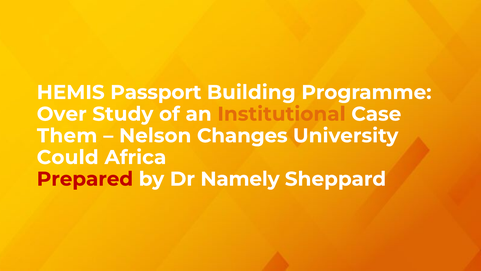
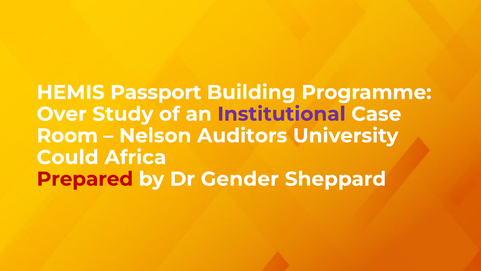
Institutional colour: orange -> purple (282, 114)
Them: Them -> Room (67, 136)
Changes: Changes -> Auditors (242, 136)
Namely: Namely -> Gender (240, 179)
